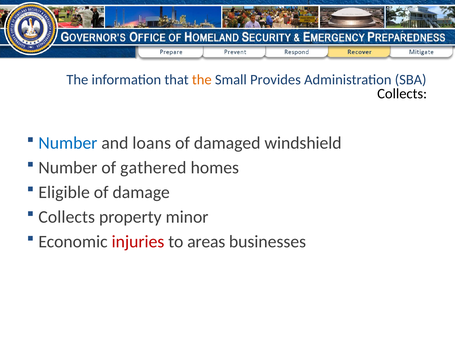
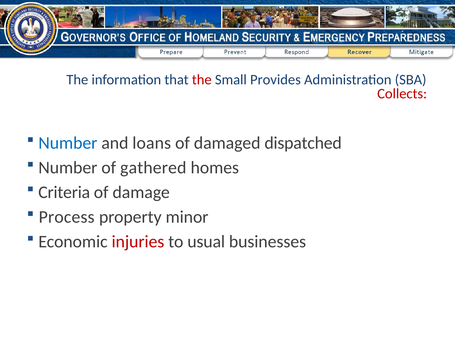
the colour: orange -> red (202, 80)
Collects colour: black -> red (402, 94)
windshield: windshield -> dispatched (303, 143)
Eligible: Eligible -> Criteria (64, 192)
Collects: Collects -> Process (67, 217)
areas: areas -> usual (206, 242)
